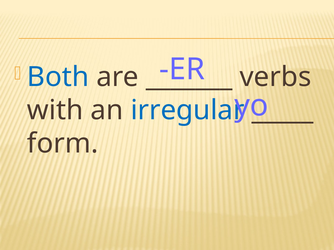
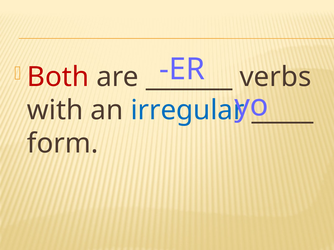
Both colour: blue -> red (58, 77)
